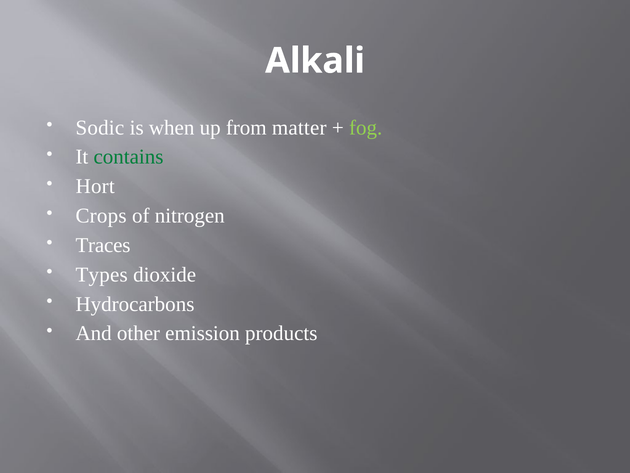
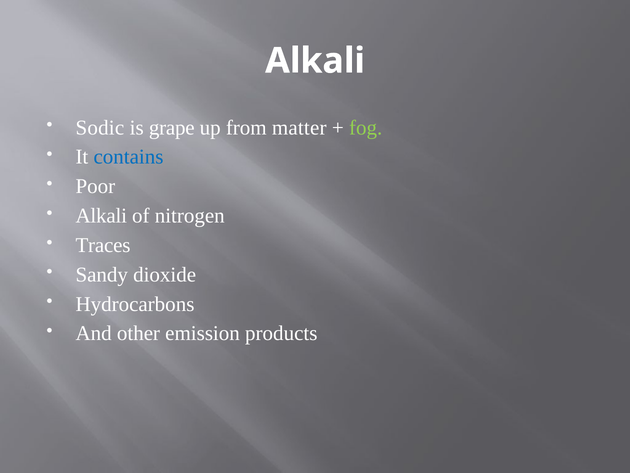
when: when -> grape (172, 127)
contains colour: green -> blue (129, 157)
Hort: Hort -> Poor (95, 186)
Crops: Crops -> Alkali (101, 216)
Types: Types -> Sandy (102, 274)
